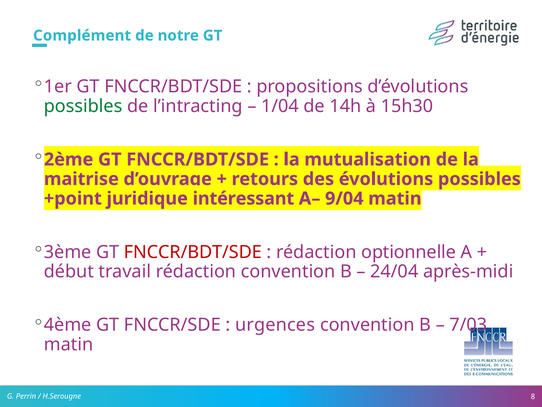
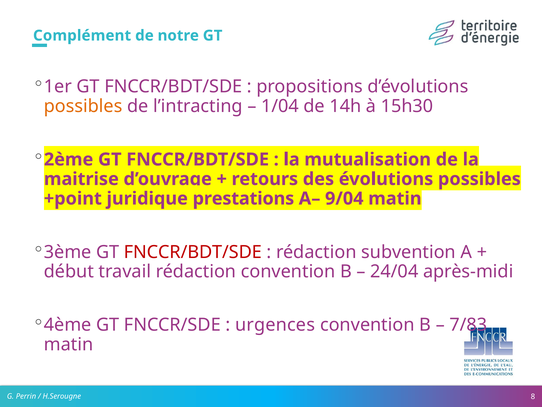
possibles colour: green -> orange (83, 106)
intéressant: intéressant -> prestations (243, 198)
optionnelle: optionnelle -> subvention (409, 252)
7/03: 7/03 -> 7/83 (468, 325)
